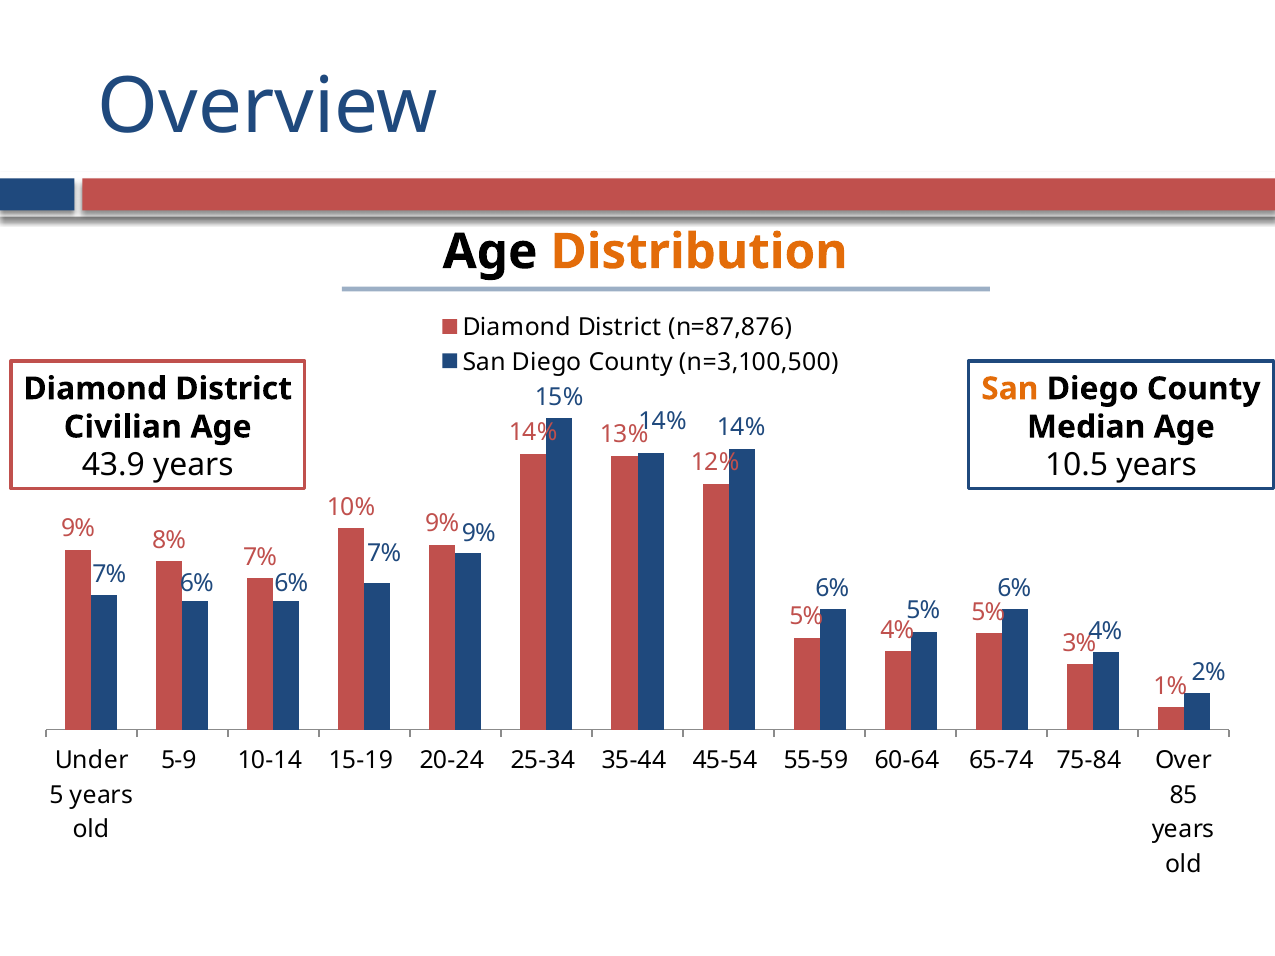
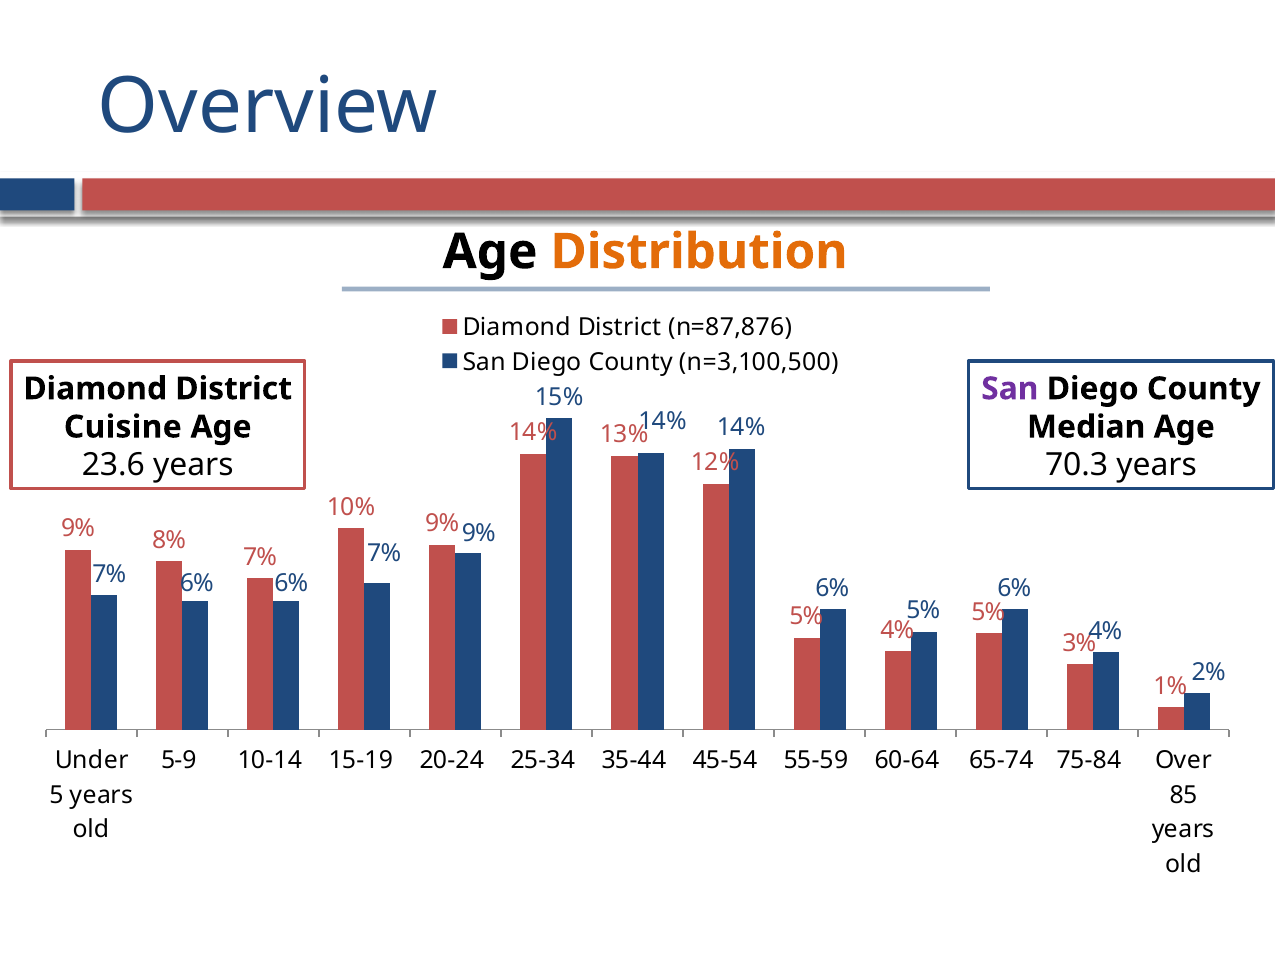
San colour: orange -> purple (1010, 389)
Civilian: Civilian -> Cuisine (123, 427)
43.9: 43.9 -> 23.6 (113, 465)
10.5: 10.5 -> 70.3 (1077, 465)
